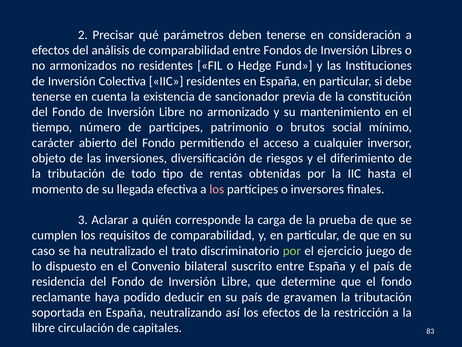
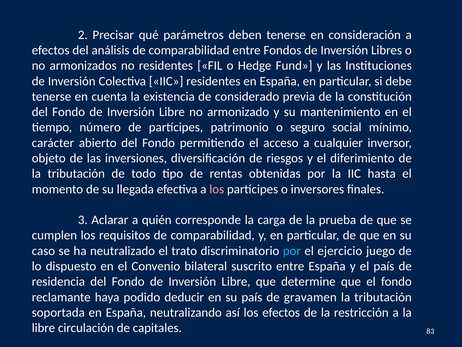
sancionador: sancionador -> considerado (247, 96)
brutos: brutos -> seguro (308, 127)
por colour: light green -> light blue (292, 250)
